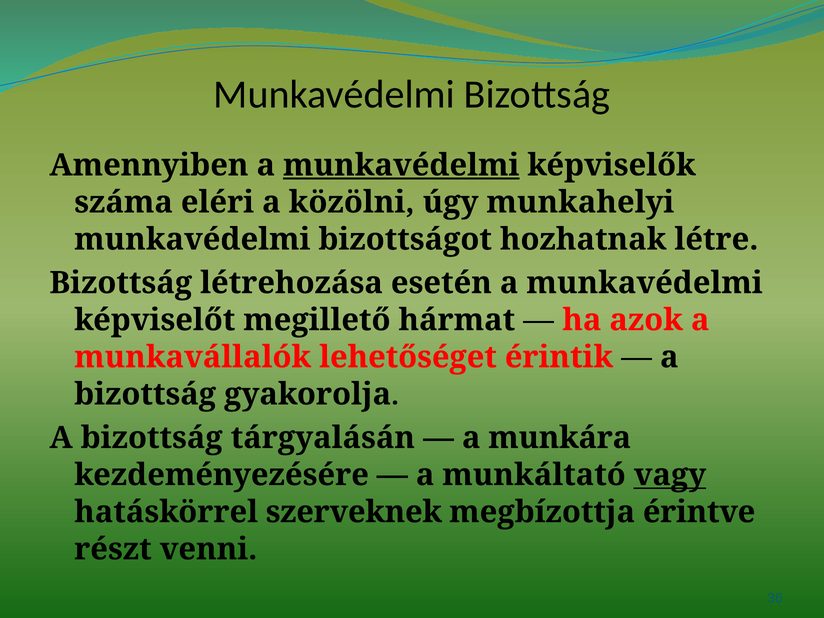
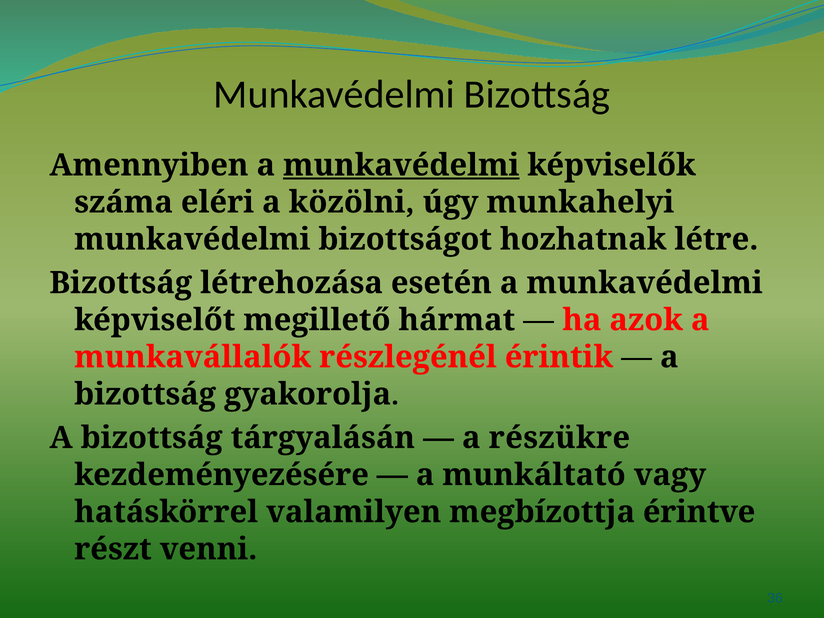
lehetőséget: lehetőséget -> részlegénél (408, 357)
munkára: munkára -> részükre (559, 438)
vagy underline: present -> none (670, 475)
szerveknek: szerveknek -> valamilyen (354, 512)
